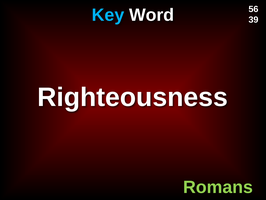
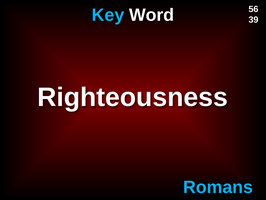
Romans colour: light green -> light blue (218, 187)
